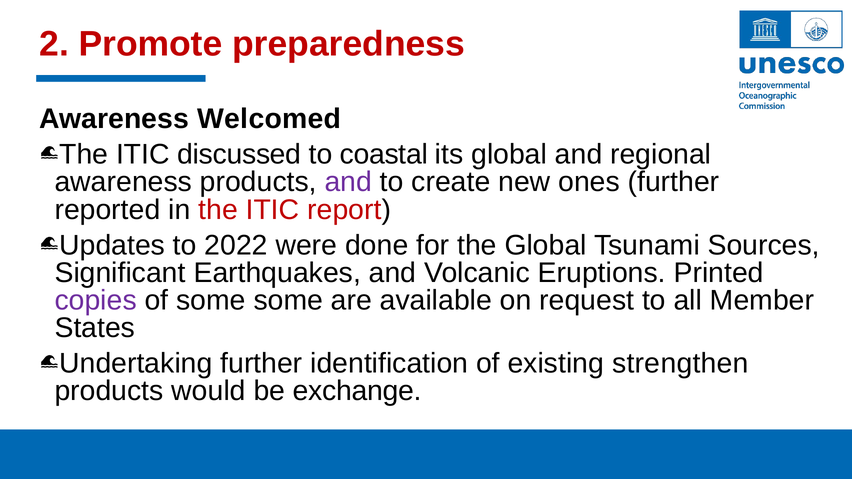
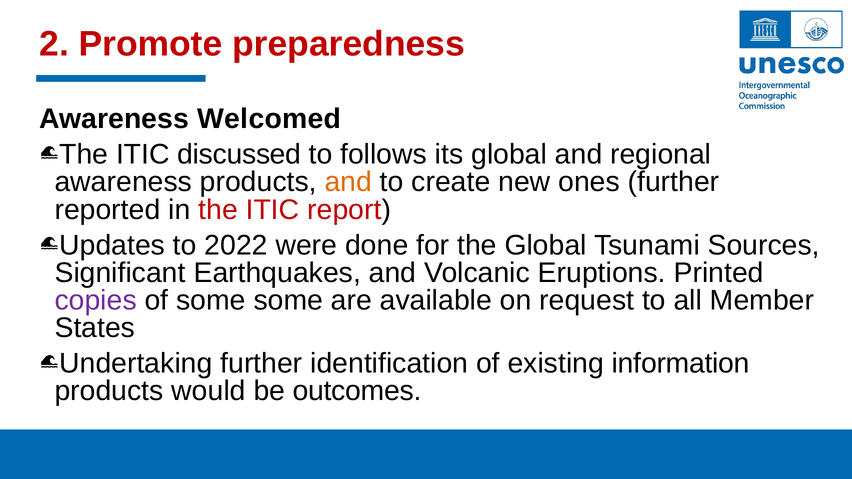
coastal: coastal -> follows (384, 155)
and colour: purple -> orange (348, 182)
strengthen: strengthen -> information (681, 364)
exchange: exchange -> outcomes (357, 391)
